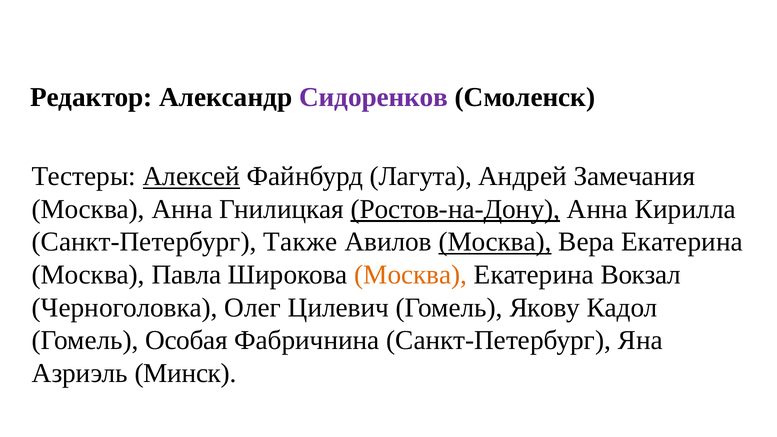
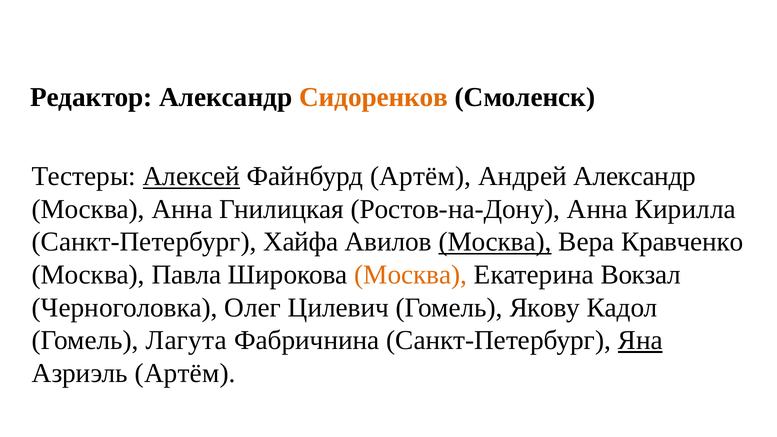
Сидоренков colour: purple -> orange (374, 97)
Файнбурд Лагута: Лагута -> Артём (421, 176)
Андрей Замечания: Замечания -> Александр (635, 176)
Ростов-на-Дону underline: present -> none (455, 209)
Также: Также -> Хайфа (301, 242)
Вера Екатерина: Екатерина -> Кравченко (682, 242)
Особая: Особая -> Лагута (186, 340)
Яна underline: none -> present (640, 340)
Азриэль Минск: Минск -> Артём (185, 373)
